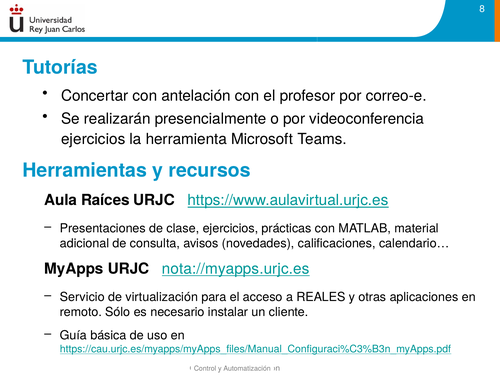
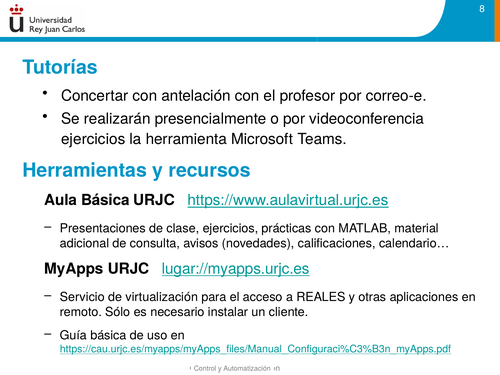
Aula Raíces: Raíces -> Básica (105, 200)
nota://myapps.urjc.es: nota://myapps.urjc.es -> lugar://myapps.urjc.es (236, 269)
